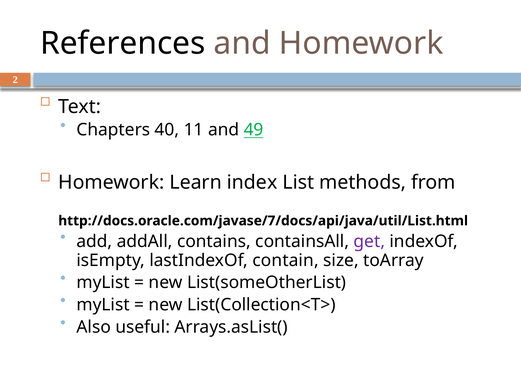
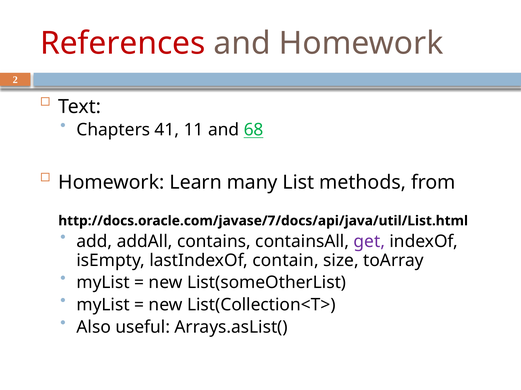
References colour: black -> red (123, 43)
40: 40 -> 41 (167, 130)
49: 49 -> 68 (254, 130)
index: index -> many (252, 183)
